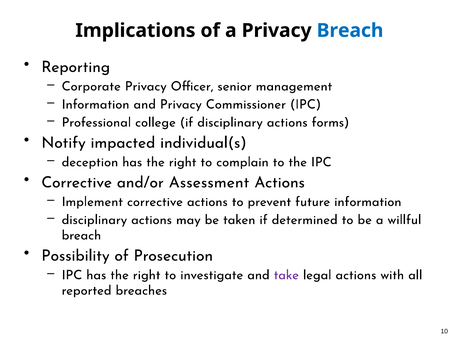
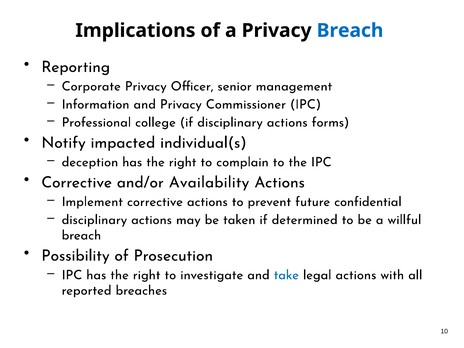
Assessment: Assessment -> Availability (209, 182)
future information: information -> confidential (368, 202)
take colour: purple -> blue (286, 275)
